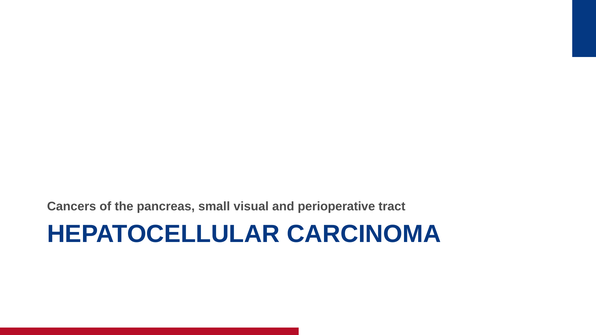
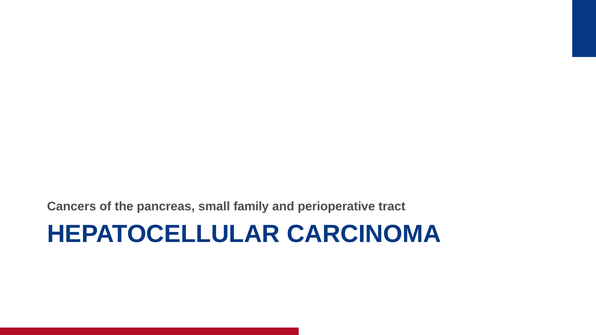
visual: visual -> family (251, 207)
